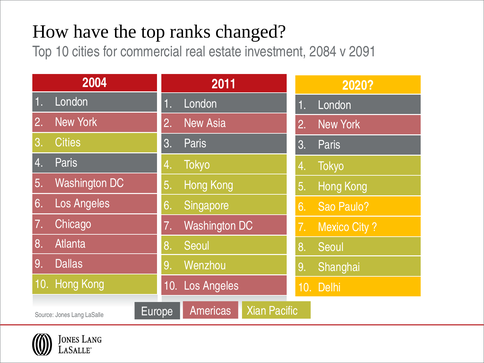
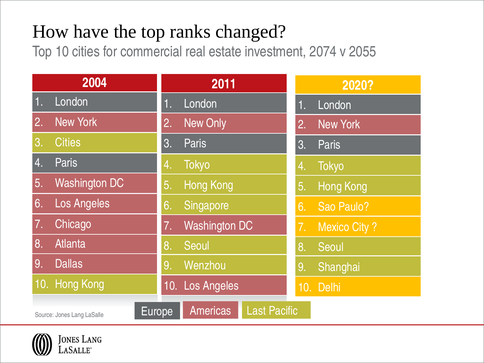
2084: 2084 -> 2074 (323, 52)
2091: 2091 -> 2055 (363, 52)
Asia: Asia -> Only (216, 123)
Xian: Xian -> Last (256, 311)
